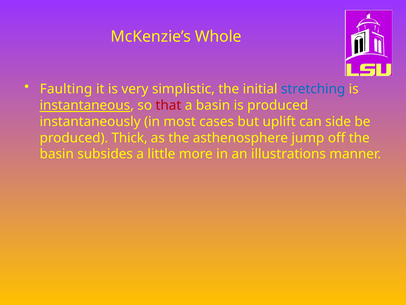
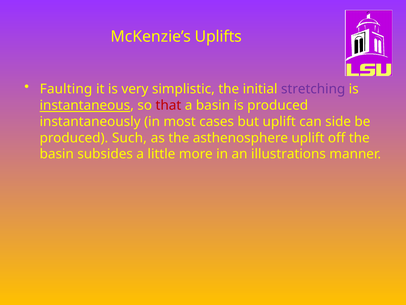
Whole: Whole -> Uplifts (218, 37)
stretching colour: blue -> purple (313, 89)
Thick: Thick -> Such (129, 138)
asthenosphere jump: jump -> uplift (308, 138)
